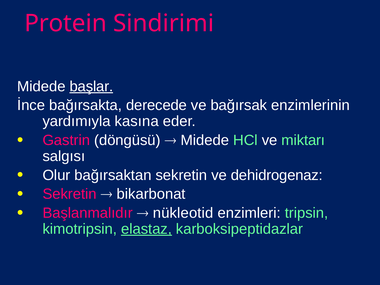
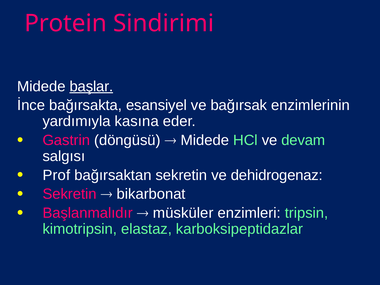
derecede: derecede -> esansiyel (157, 105)
miktarı: miktarı -> devam (303, 140)
Olur: Olur -> Prof (56, 175)
nükleotid: nükleotid -> müsküler (183, 213)
elastaz underline: present -> none (147, 229)
